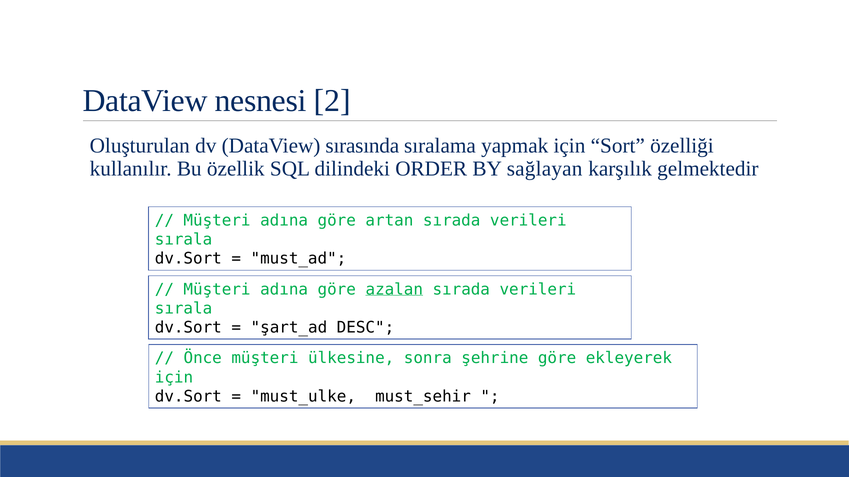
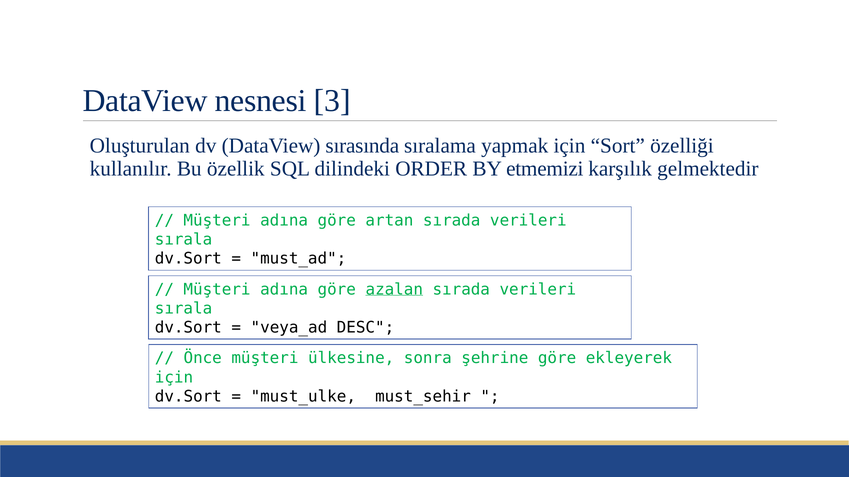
2: 2 -> 3 (332, 101)
sağlayan: sağlayan -> etmemizi (545, 169)
şart_ad: şart_ad -> veya_ad (289, 328)
